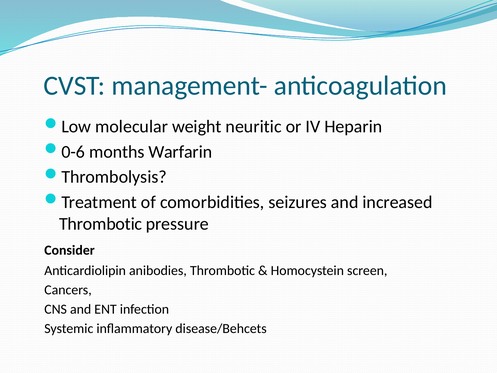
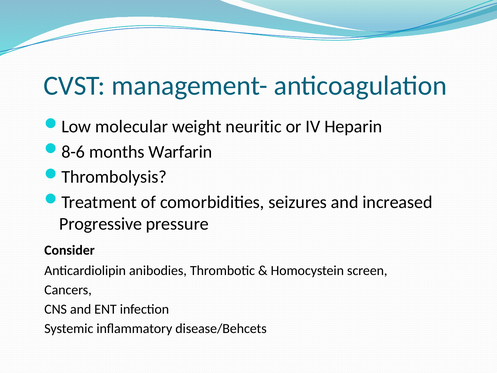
0-6: 0-6 -> 8-6 (73, 152)
Thrombotic: Thrombotic -> Progressive (101, 224)
